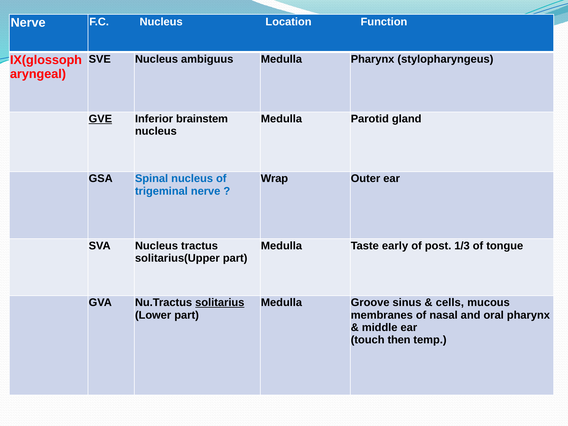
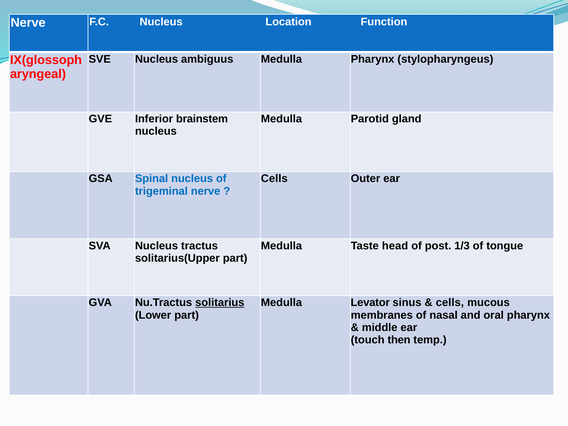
GVE underline: present -> none (100, 119)
Wrap: Wrap -> Cells (274, 179)
early: early -> head (395, 246)
Groove: Groove -> Levator (370, 303)
